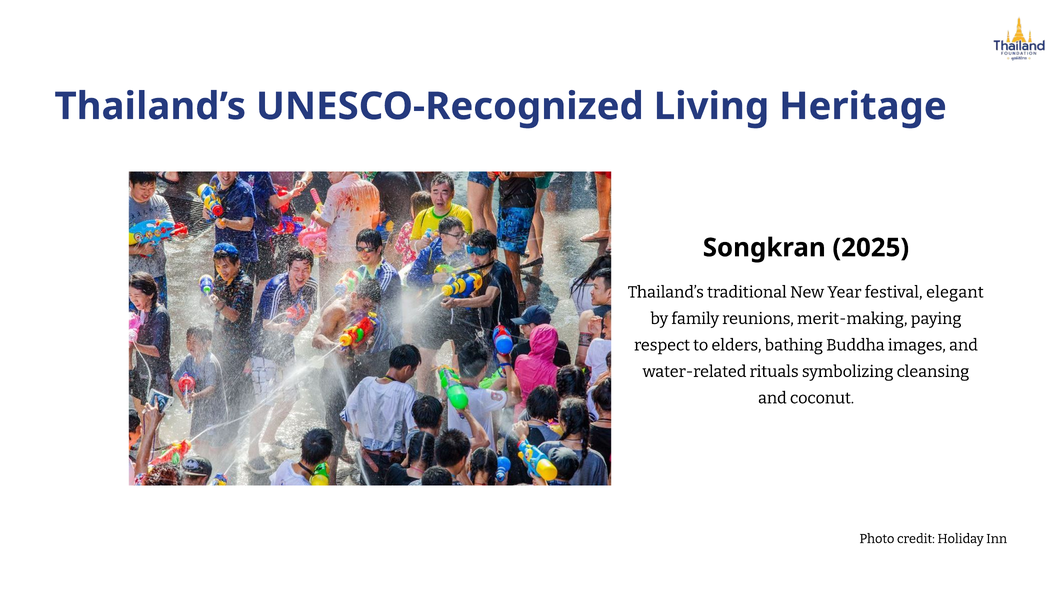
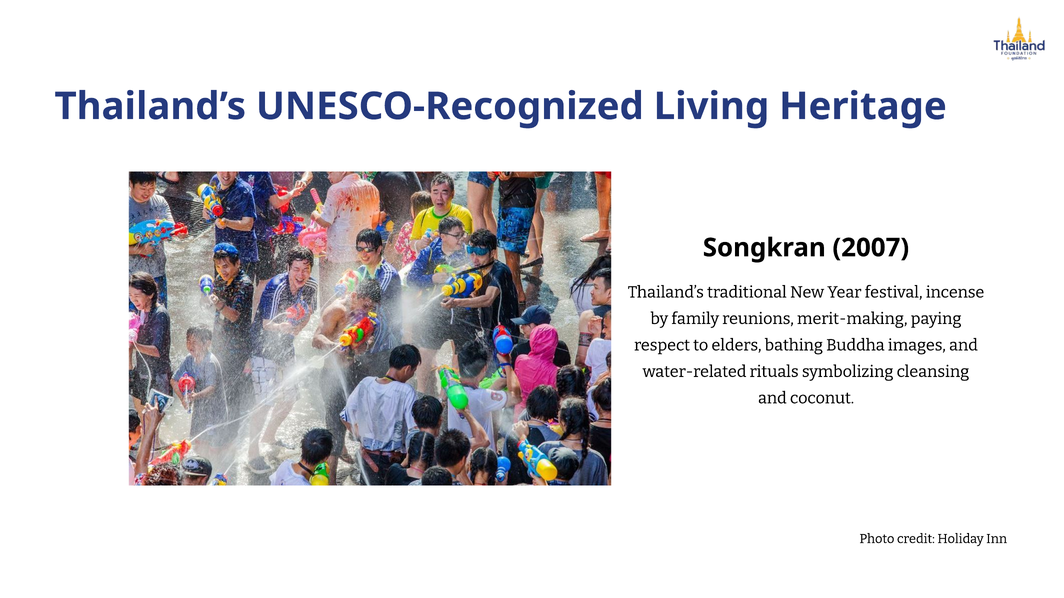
2025: 2025 -> 2007 (871, 248)
elegant: elegant -> incense (955, 292)
